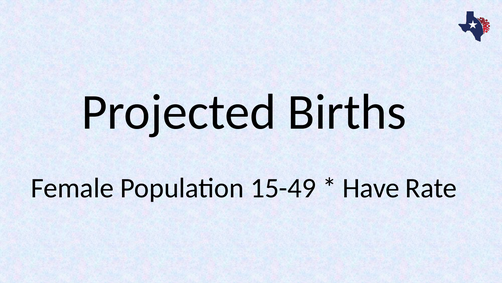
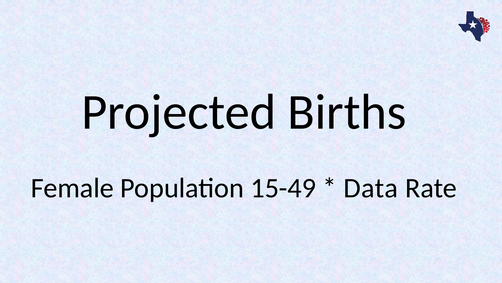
Have: Have -> Data (371, 188)
